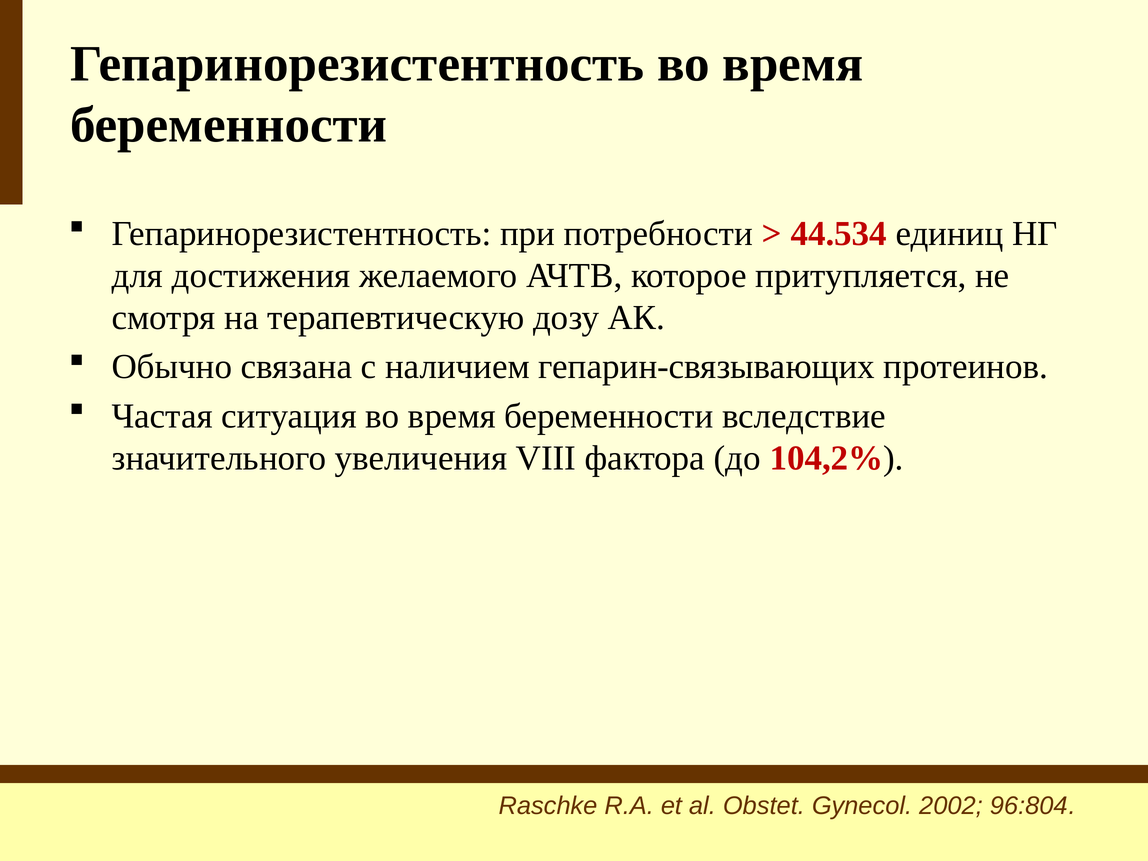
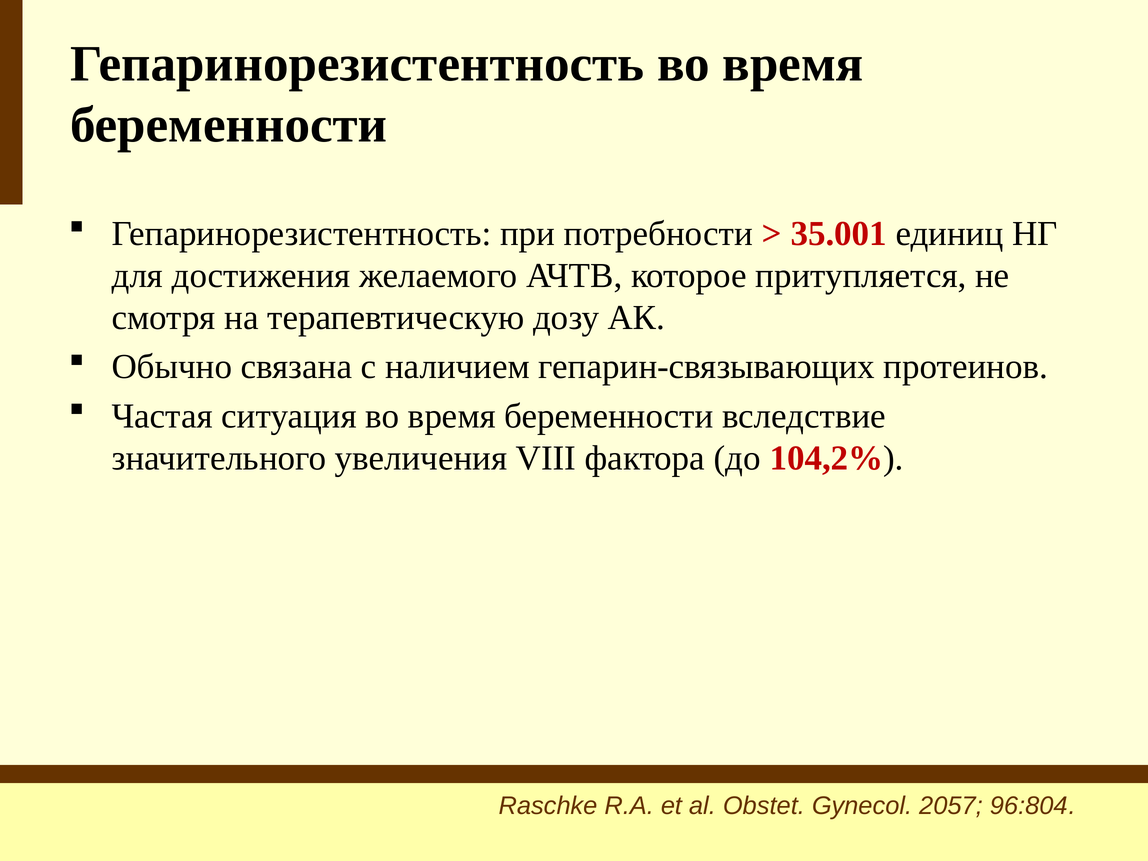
44.534: 44.534 -> 35.001 (839, 234)
2002: 2002 -> 2057 (951, 806)
